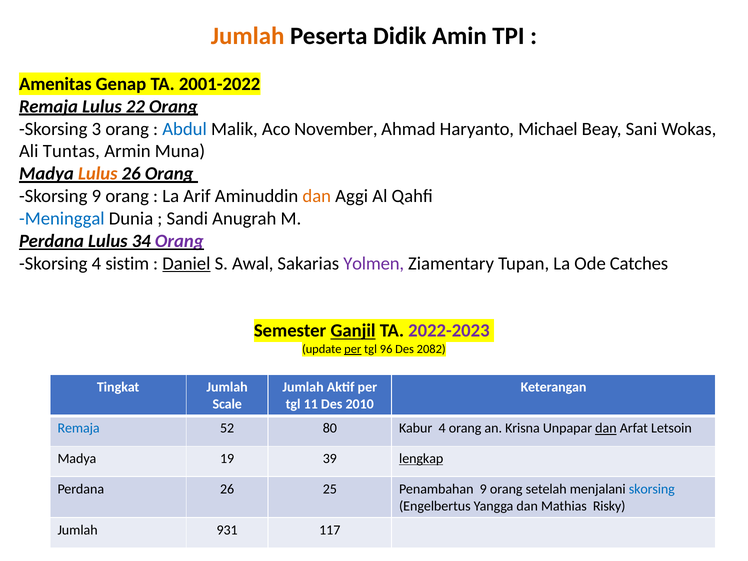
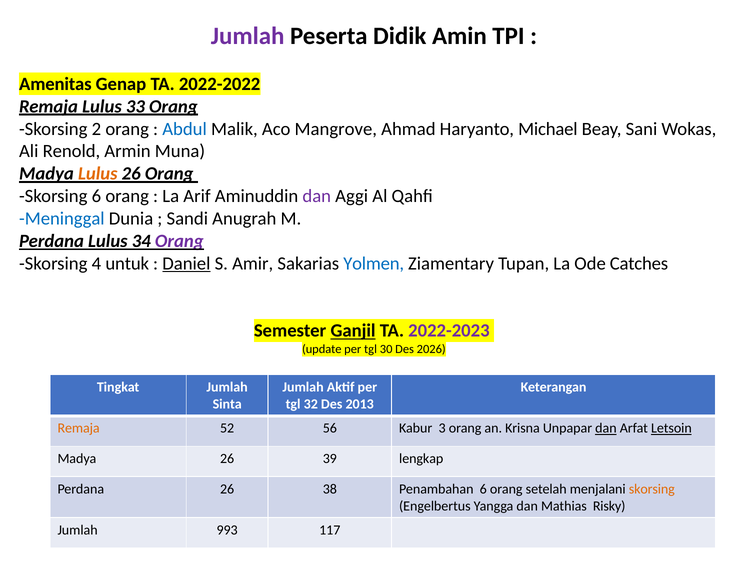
Jumlah colour: orange -> purple (248, 36)
2001-2022: 2001-2022 -> 2022-2022 (220, 84)
22: 22 -> 33 (135, 106)
3: 3 -> 2 (96, 129)
November: November -> Mangrove (336, 129)
Tuntas: Tuntas -> Renold (71, 151)
Skorsing 9: 9 -> 6 (96, 196)
dan colour: orange -> purple (317, 196)
sistim: sistim -> untuk (127, 263)
Awal: Awal -> Amir (253, 263)
Yolmen colour: purple -> blue (374, 263)
per underline: present -> none (353, 349)
96: 96 -> 30 (386, 349)
2082: 2082 -> 2026 (431, 349)
Scale: Scale -> Sinta (227, 404)
11: 11 -> 32 (311, 404)
2010: 2010 -> 2013 (360, 404)
Remaja colour: blue -> orange (79, 428)
80: 80 -> 56 (330, 428)
Kabur 4: 4 -> 3 (442, 428)
Letsoin underline: none -> present (671, 428)
Madya 19: 19 -> 26 (227, 459)
lengkap underline: present -> none (421, 459)
25: 25 -> 38 (330, 489)
Penambahan 9: 9 -> 6 (483, 489)
skorsing colour: blue -> orange (652, 489)
931: 931 -> 993 (227, 530)
